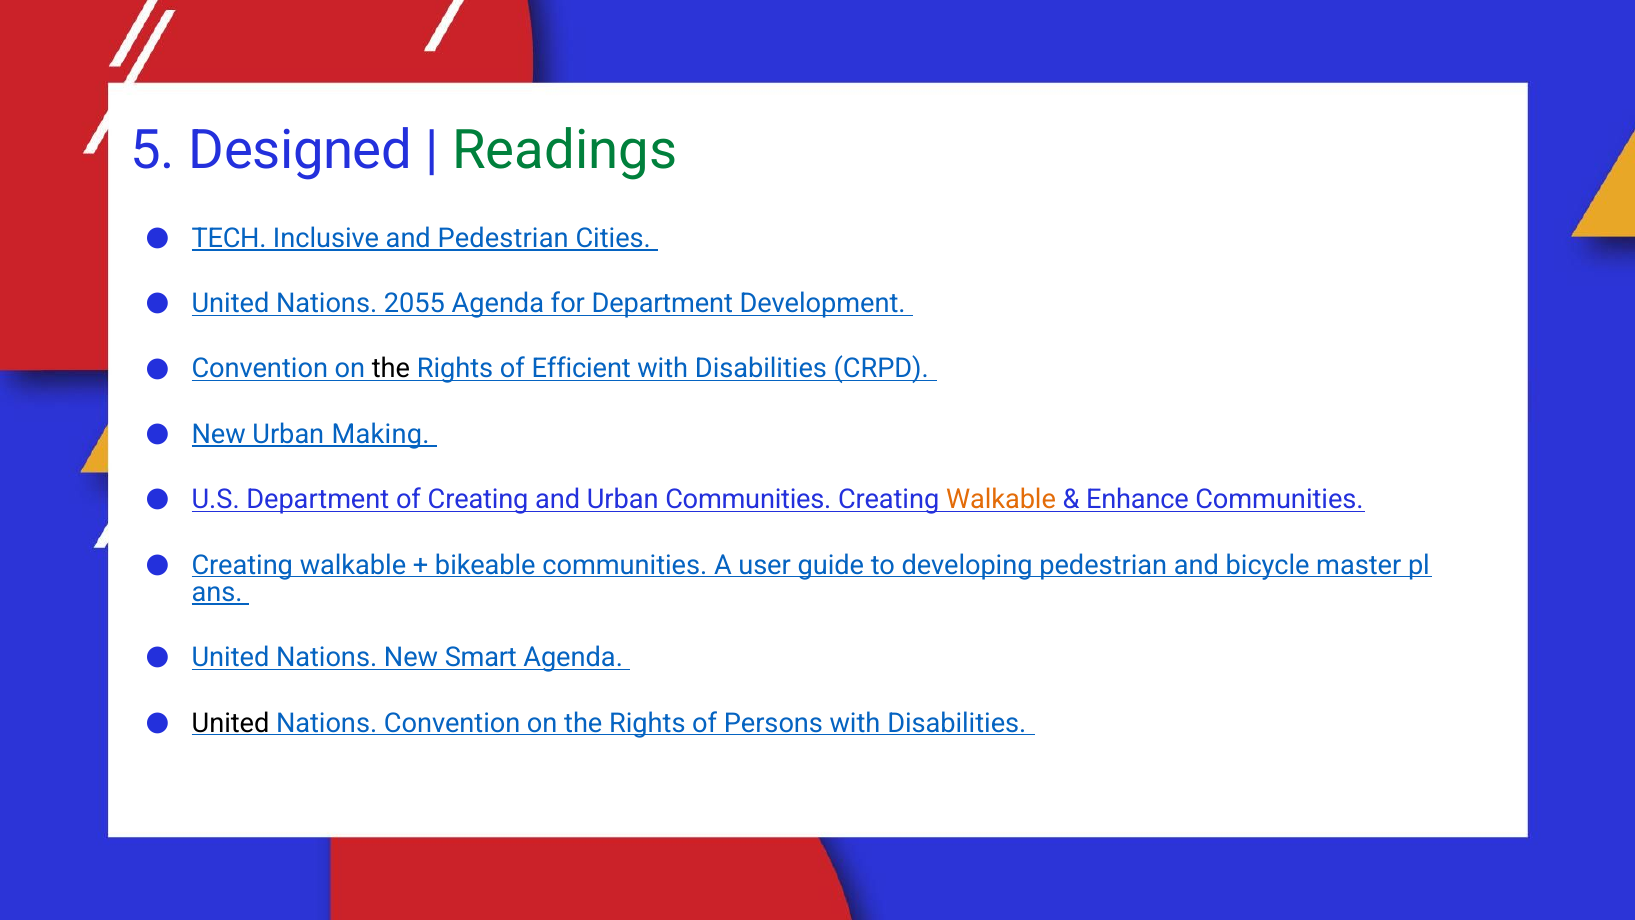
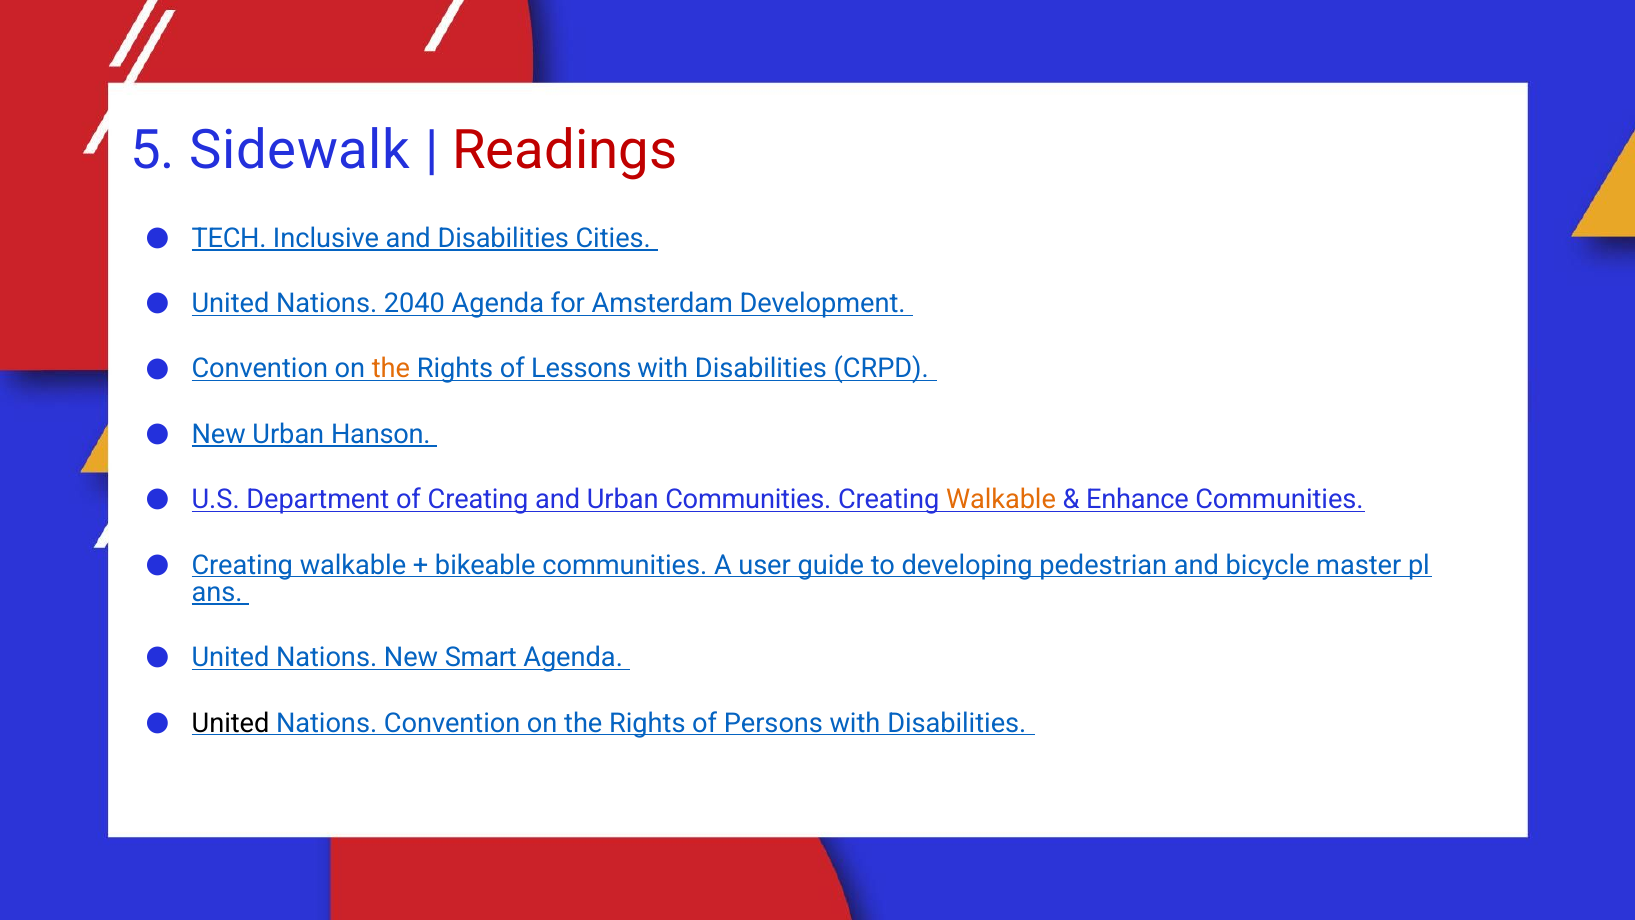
Designed: Designed -> Sidewalk (300, 150)
Readings colour: green -> red (565, 150)
and Pedestrian: Pedestrian -> Disabilities (503, 238)
2055: 2055 -> 2040 (415, 303)
for Department: Department -> Amsterdam (662, 303)
the colour: black -> orange (391, 369)
Efficient: Efficient -> Lessons (581, 369)
Making: Making -> Hanson (381, 434)
